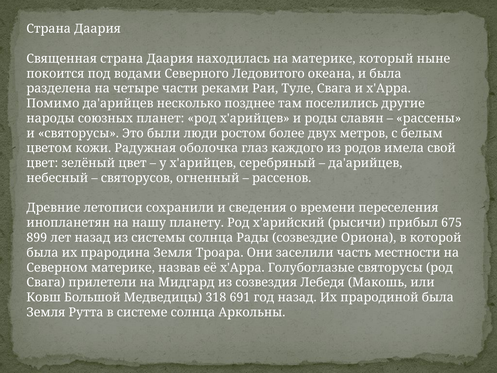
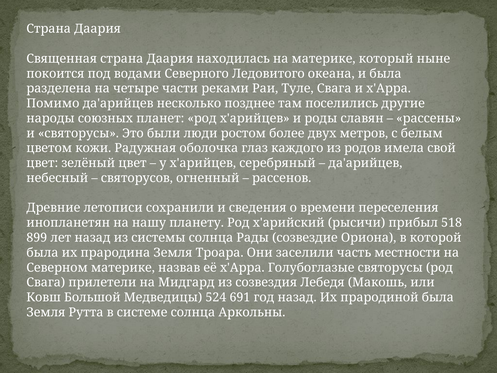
675: 675 -> 518 (452, 223)
318: 318 -> 524 (216, 297)
